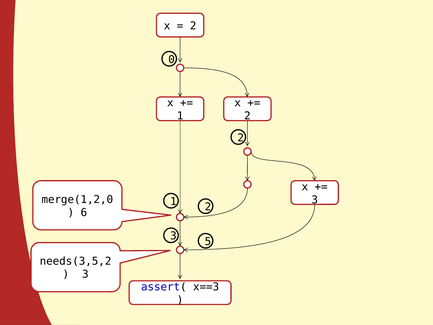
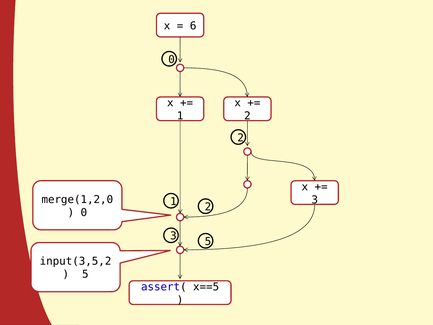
2: 2 -> 6 (193, 26)
6: 6 -> 0 (84, 212)
needs(3,5,2: needs(3,5,2 -> input(3,5,2 (76, 261)
3: 3 -> 5 (85, 274)
x==3: x==3 -> x==5 (206, 287)
